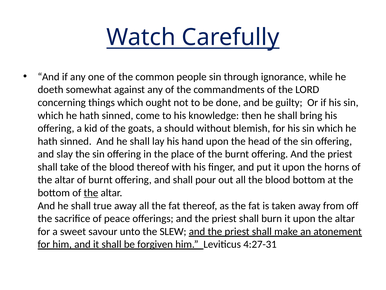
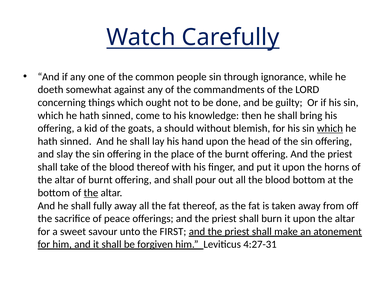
which underline: none -> present (330, 128)
true: true -> fully (103, 205)
SLEW: SLEW -> FIRST (173, 231)
